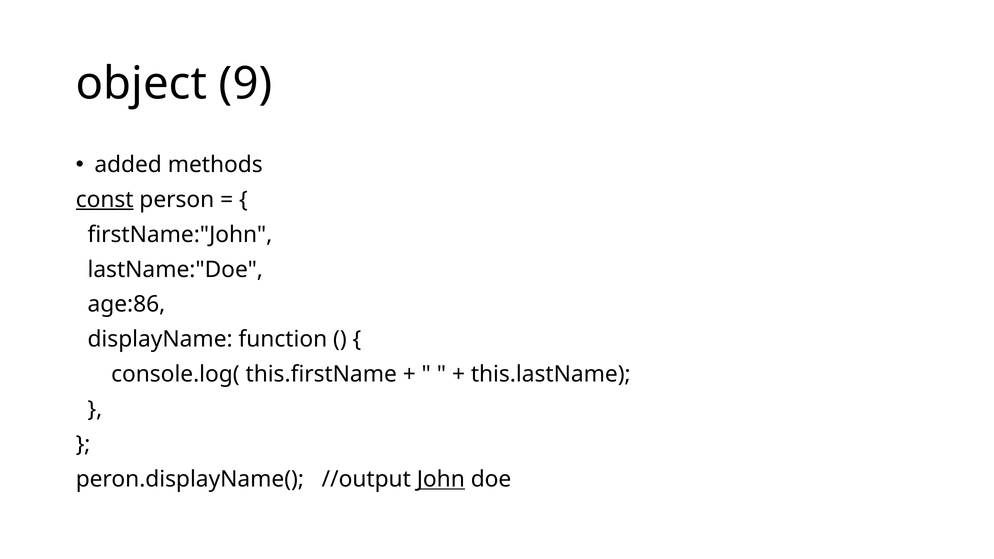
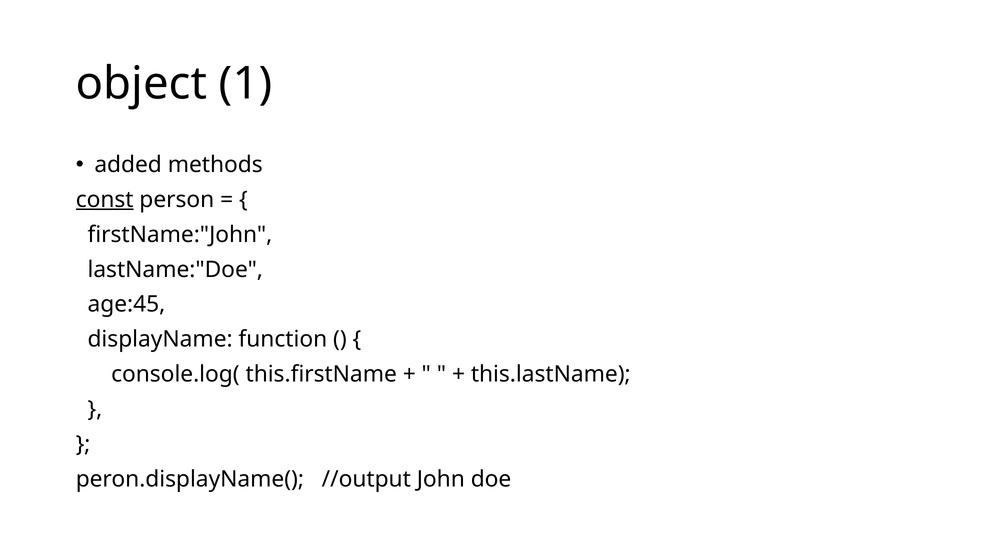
9: 9 -> 1 (246, 83)
age:86: age:86 -> age:45 (126, 305)
John underline: present -> none (441, 479)
